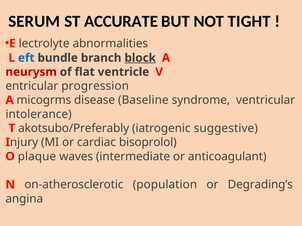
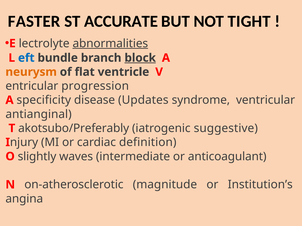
SERUM: SERUM -> FASTER (34, 21)
abnormalities underline: none -> present (110, 43)
neurysm colour: red -> orange (31, 72)
micogrms: micogrms -> specificity (44, 100)
Baseline: Baseline -> Updates (143, 100)
intolerance: intolerance -> antianginal (39, 114)
bisoprolol: bisoprolol -> definition (148, 143)
plaque: plaque -> slightly (37, 157)
population: population -> magnitude (165, 185)
Degrading’s: Degrading’s -> Institution’s (260, 185)
